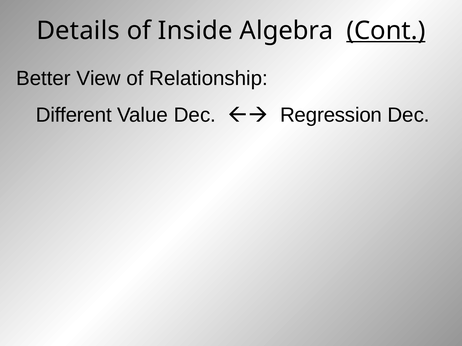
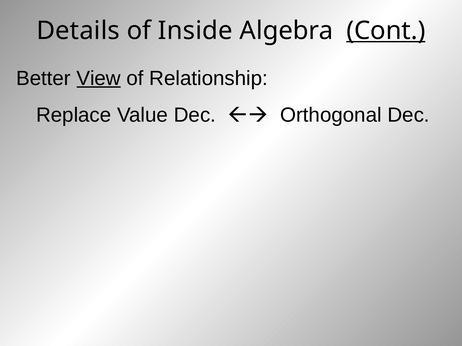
View underline: none -> present (99, 78)
Different: Different -> Replace (74, 115)
Regression: Regression -> Orthogonal (331, 115)
